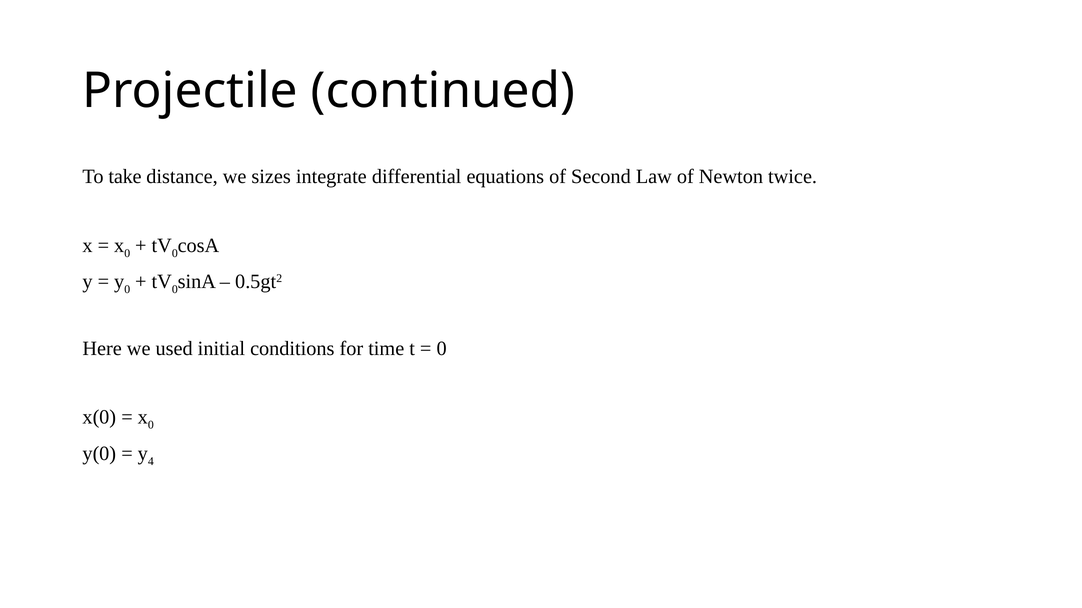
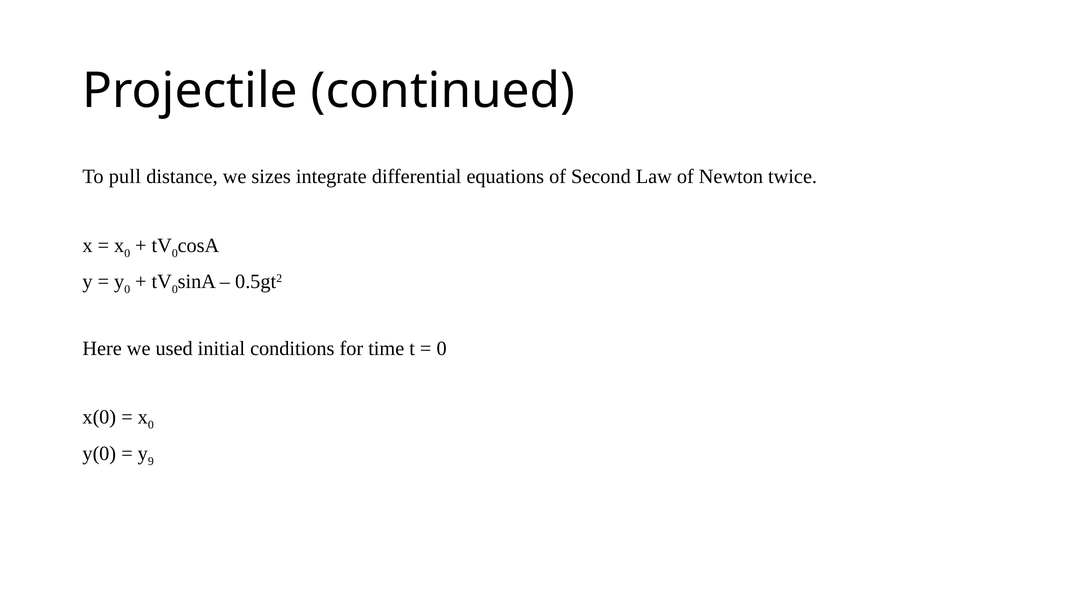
take: take -> pull (125, 177)
4: 4 -> 9 (151, 462)
